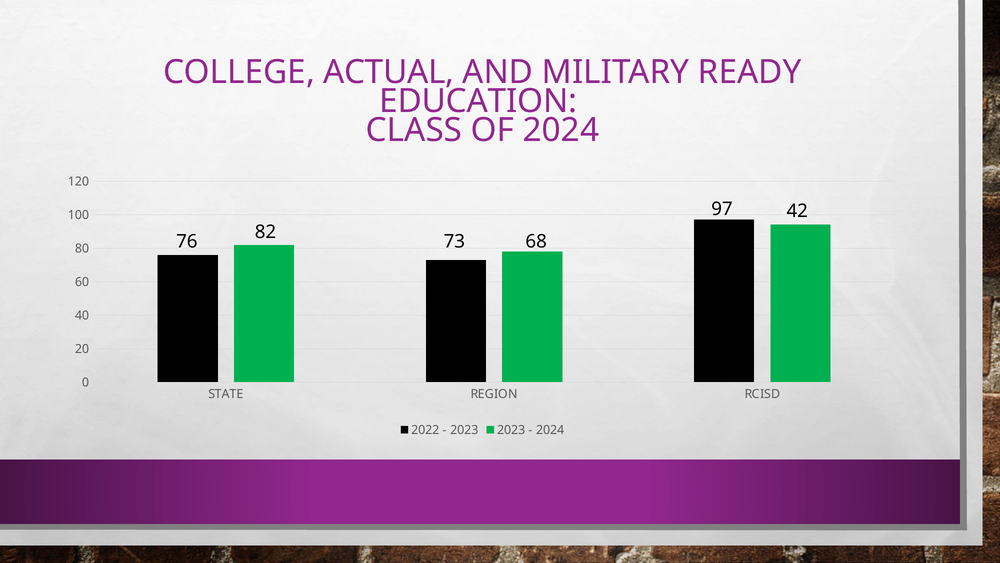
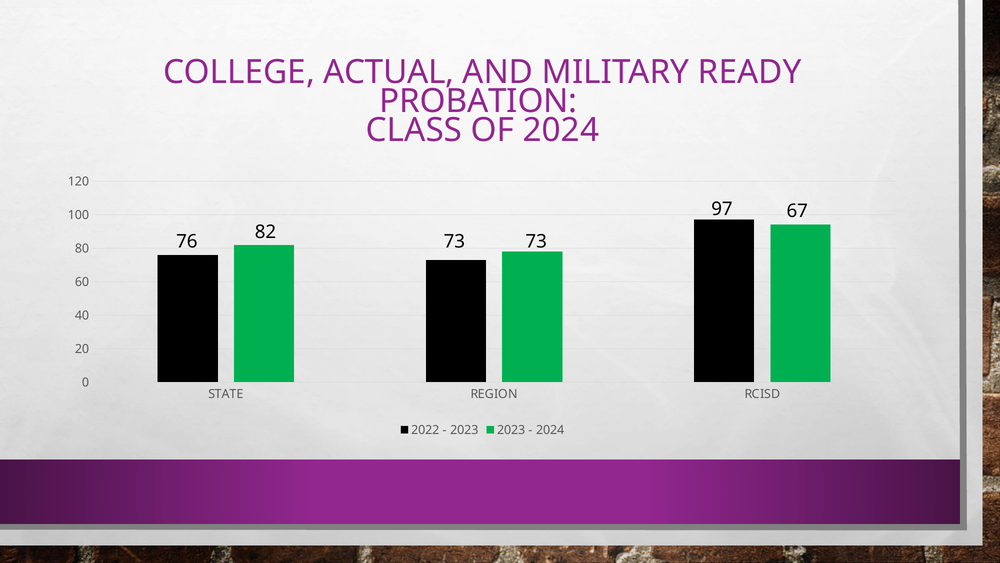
EDUCATION: EDUCATION -> PROBATION (478, 101)
42: 42 -> 67 (797, 211)
73 68: 68 -> 73 (536, 241)
